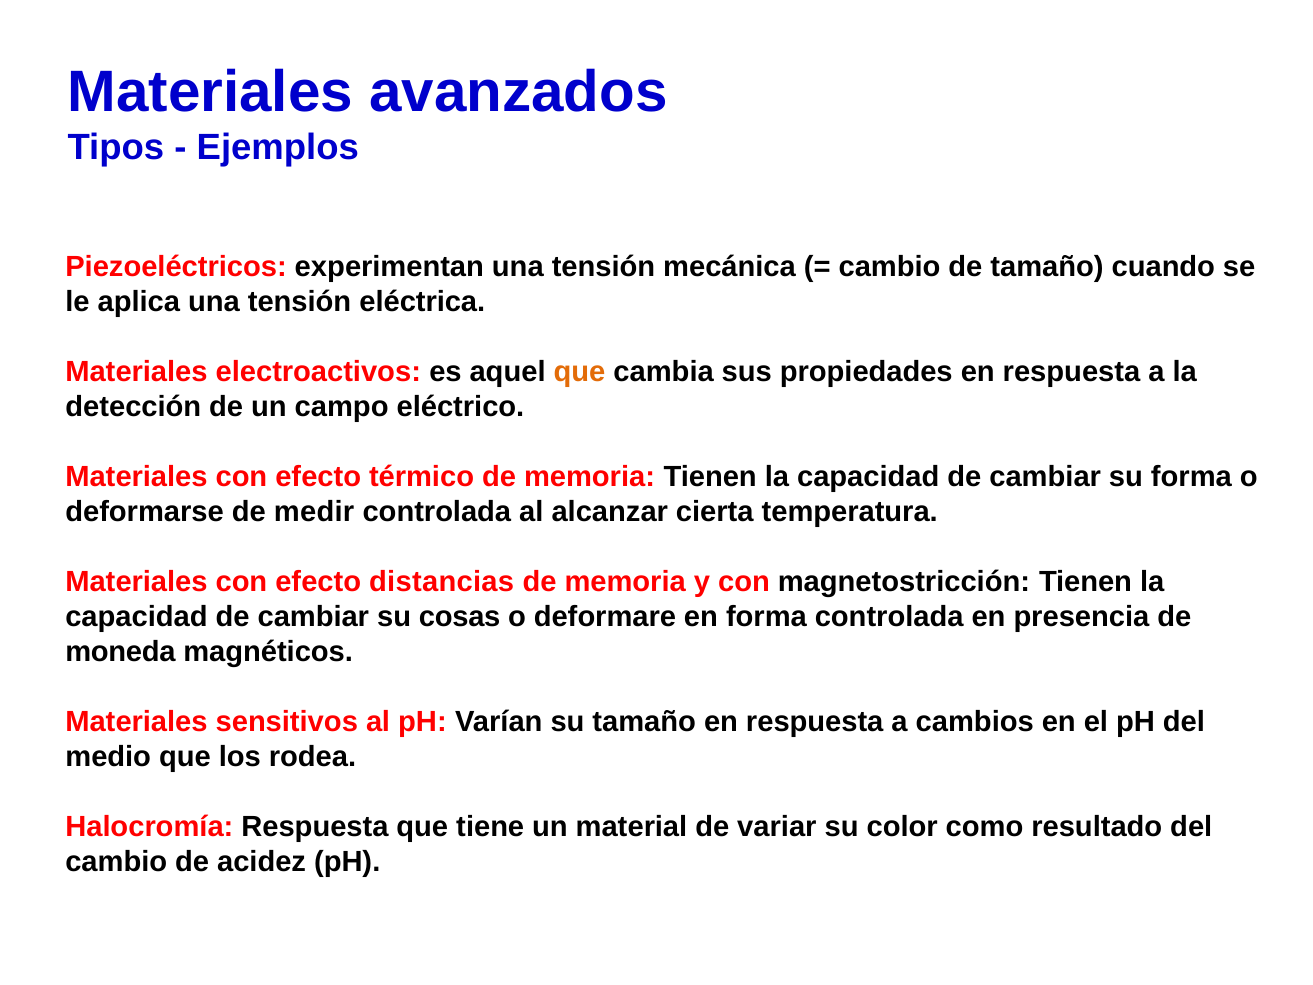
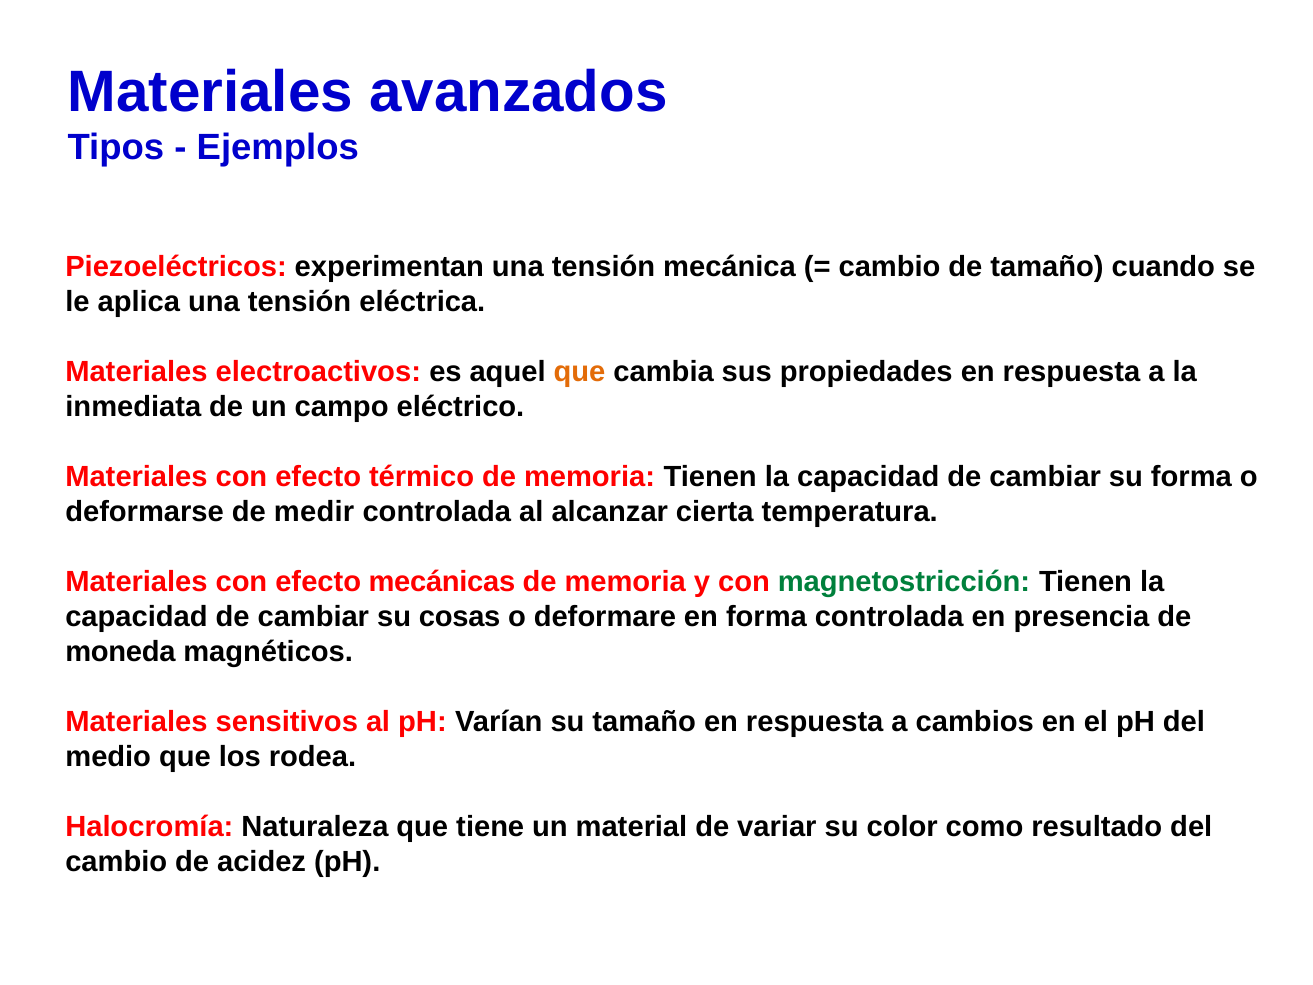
detección: detección -> inmediata (133, 407)
distancias: distancias -> mecánicas (442, 582)
magnetostricción colour: black -> green (904, 582)
Halocromía Respuesta: Respuesta -> Naturaleza (315, 827)
